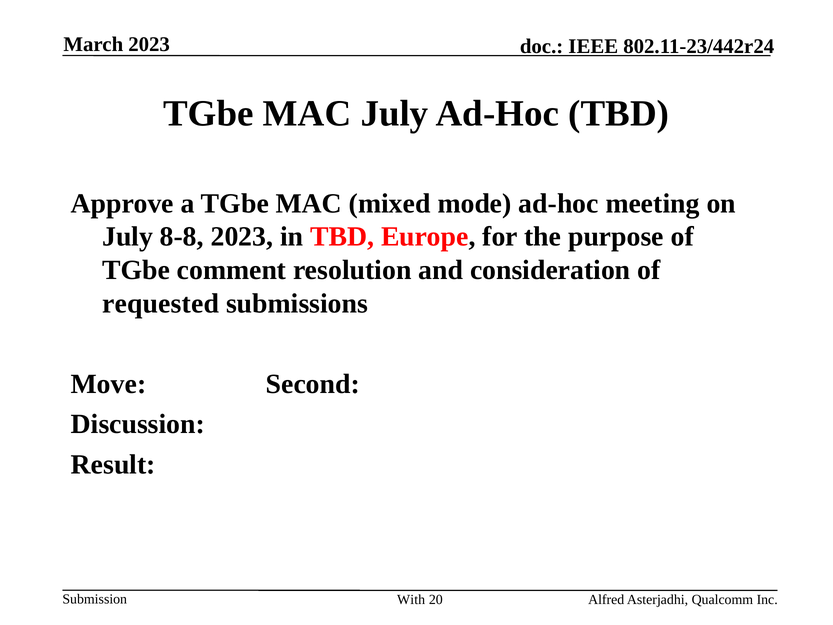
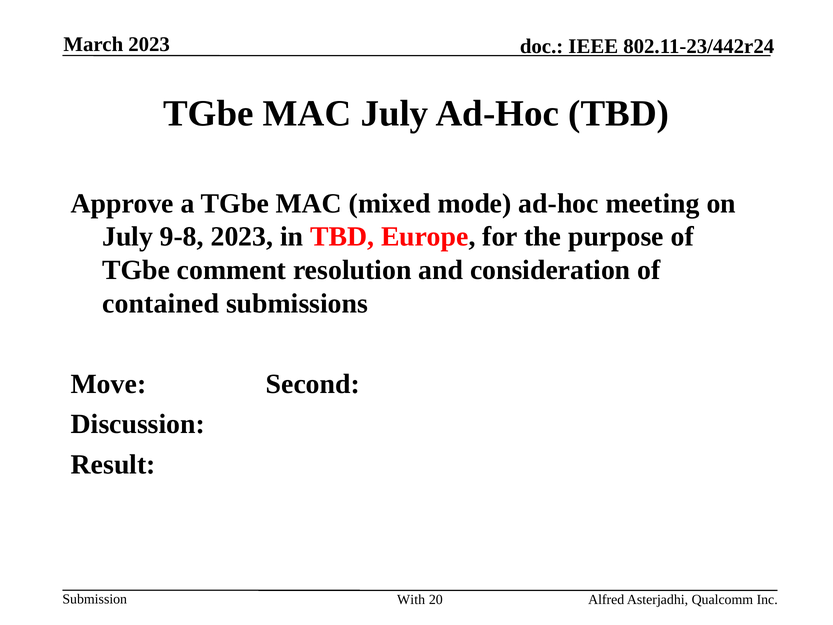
8-8: 8-8 -> 9-8 (182, 237)
requested: requested -> contained (161, 303)
